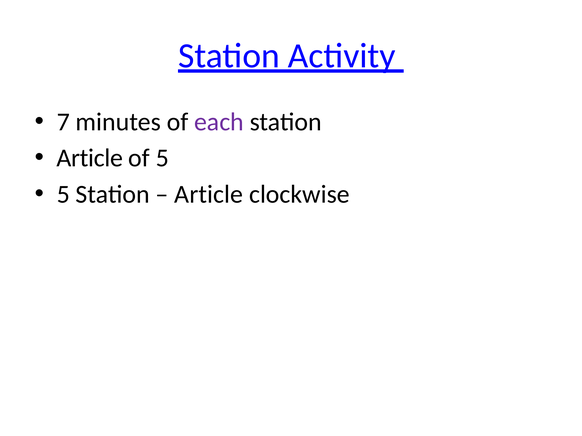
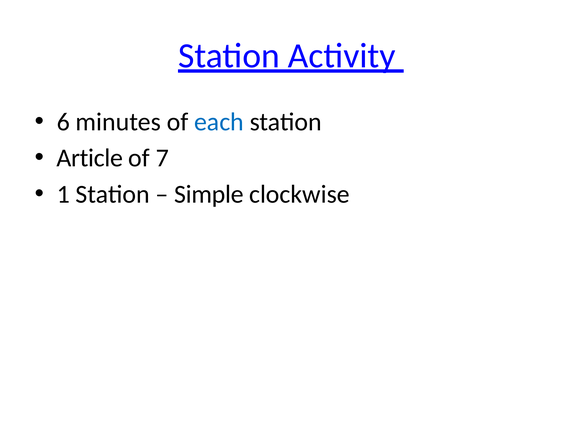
7: 7 -> 6 (63, 122)
each colour: purple -> blue (219, 122)
of 5: 5 -> 7 (162, 158)
5: 5 -> 1 (63, 195)
Article: Article -> Simple (209, 195)
